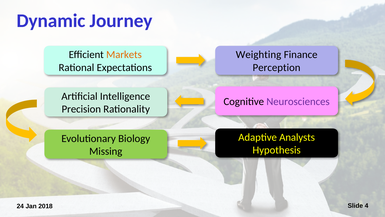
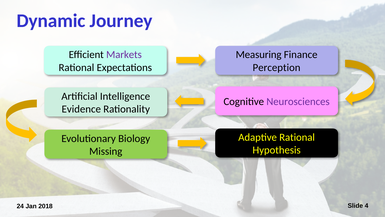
Markets colour: orange -> purple (124, 55)
Weighting: Weighting -> Measuring (259, 55)
Precision: Precision -> Evidence (81, 109)
Adaptive Analysts: Analysts -> Rational (297, 137)
